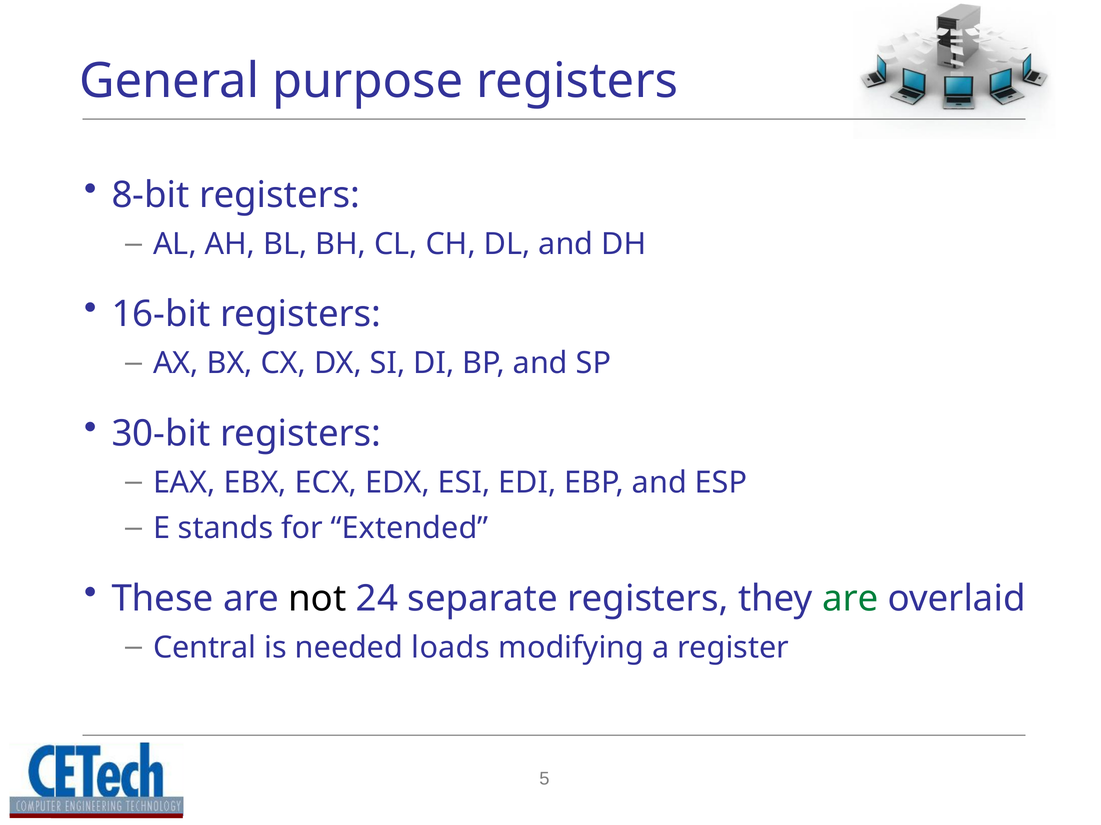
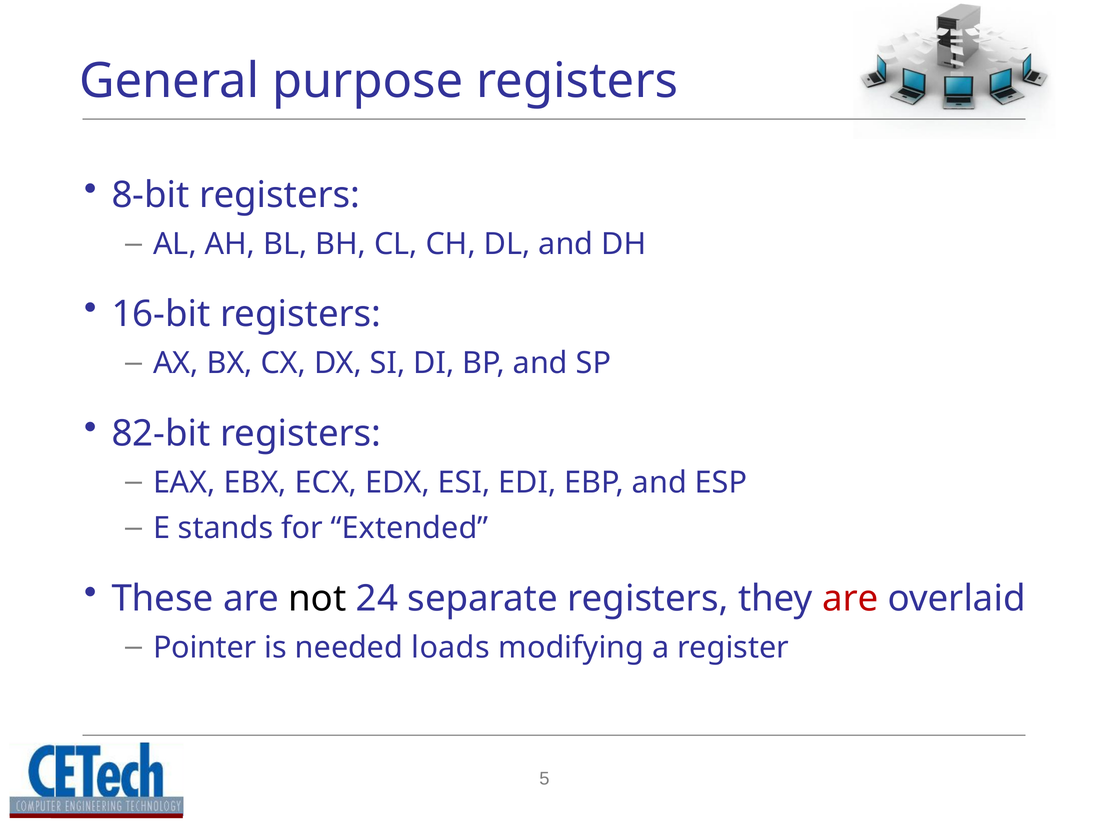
30-bit: 30-bit -> 82-bit (161, 434)
are colour: green -> red (850, 599)
Central: Central -> Pointer (205, 648)
